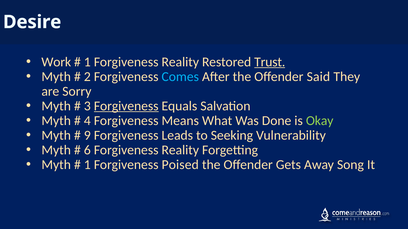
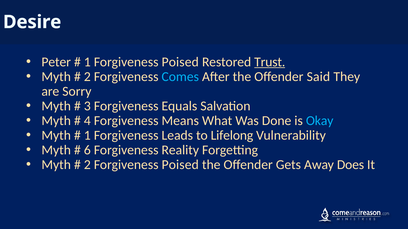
Work: Work -> Peter (56, 62)
1 Forgiveness Reality: Reality -> Poised (180, 62)
Forgiveness underline: present -> none (126, 106)
Okay colour: light green -> light blue (320, 121)
9: 9 -> 1 (87, 136)
Seeking: Seeking -> Lifelong (232, 136)
1: 1 -> 2 (87, 165)
Song: Song -> Does (351, 165)
